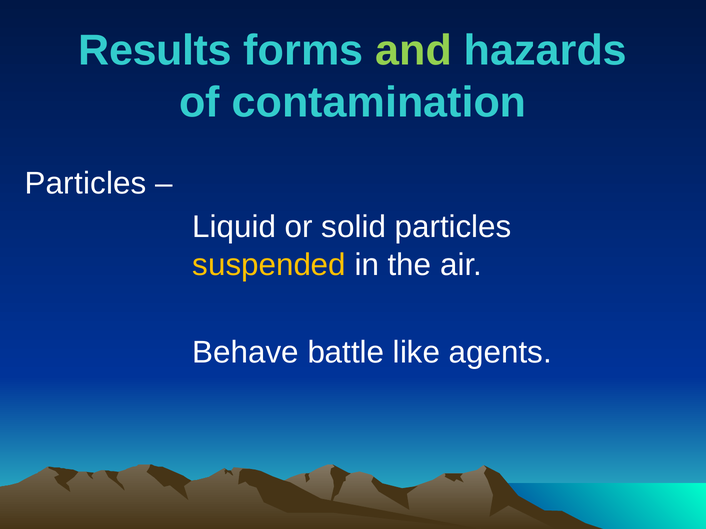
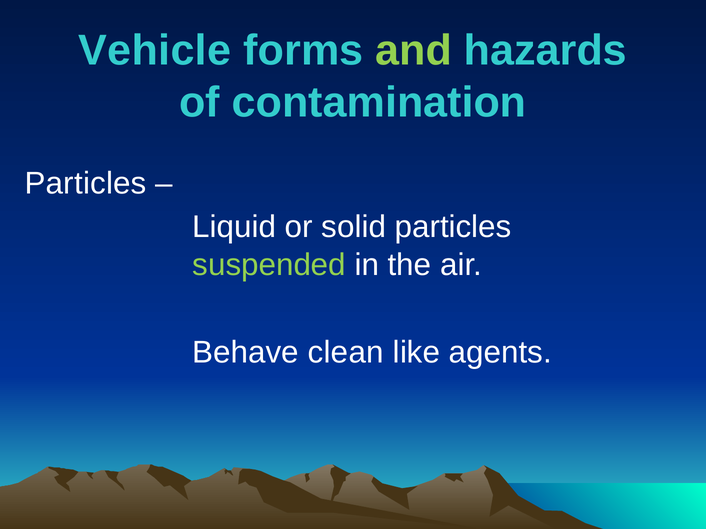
Results: Results -> Vehicle (155, 51)
suspended colour: yellow -> light green (269, 265)
battle: battle -> clean (346, 353)
